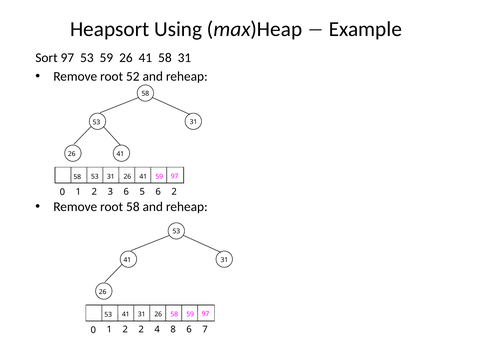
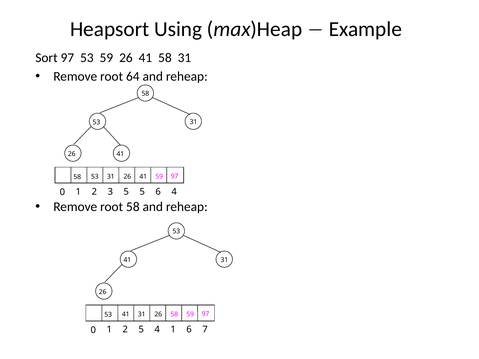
52: 52 -> 64 (133, 76)
3 6: 6 -> 5 (126, 192)
6 2: 2 -> 4 (174, 192)
2 2: 2 -> 5 (141, 330)
4 8: 8 -> 1 (173, 330)
